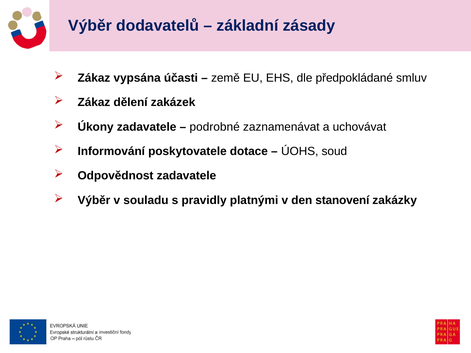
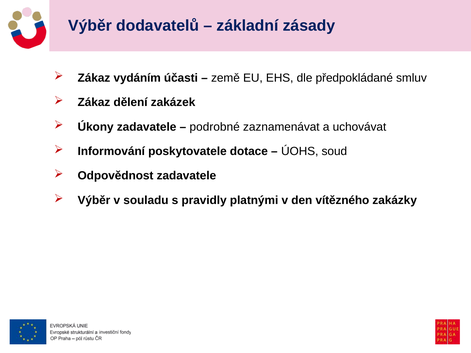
vypsána: vypsána -> vydáním (137, 78)
stanovení: stanovení -> vítězného (342, 200)
